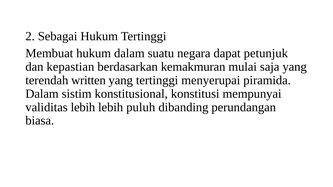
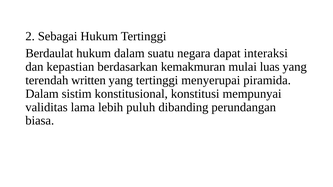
Membuat: Membuat -> Berdaulat (49, 53)
petunjuk: petunjuk -> interaksi (266, 53)
saja: saja -> luas (270, 67)
validitas lebih: lebih -> lama (83, 107)
